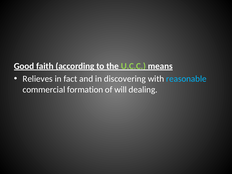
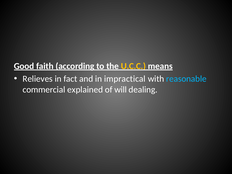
U.C.C colour: light green -> yellow (133, 66)
discovering: discovering -> impractical (125, 79)
formation: formation -> explained (85, 90)
